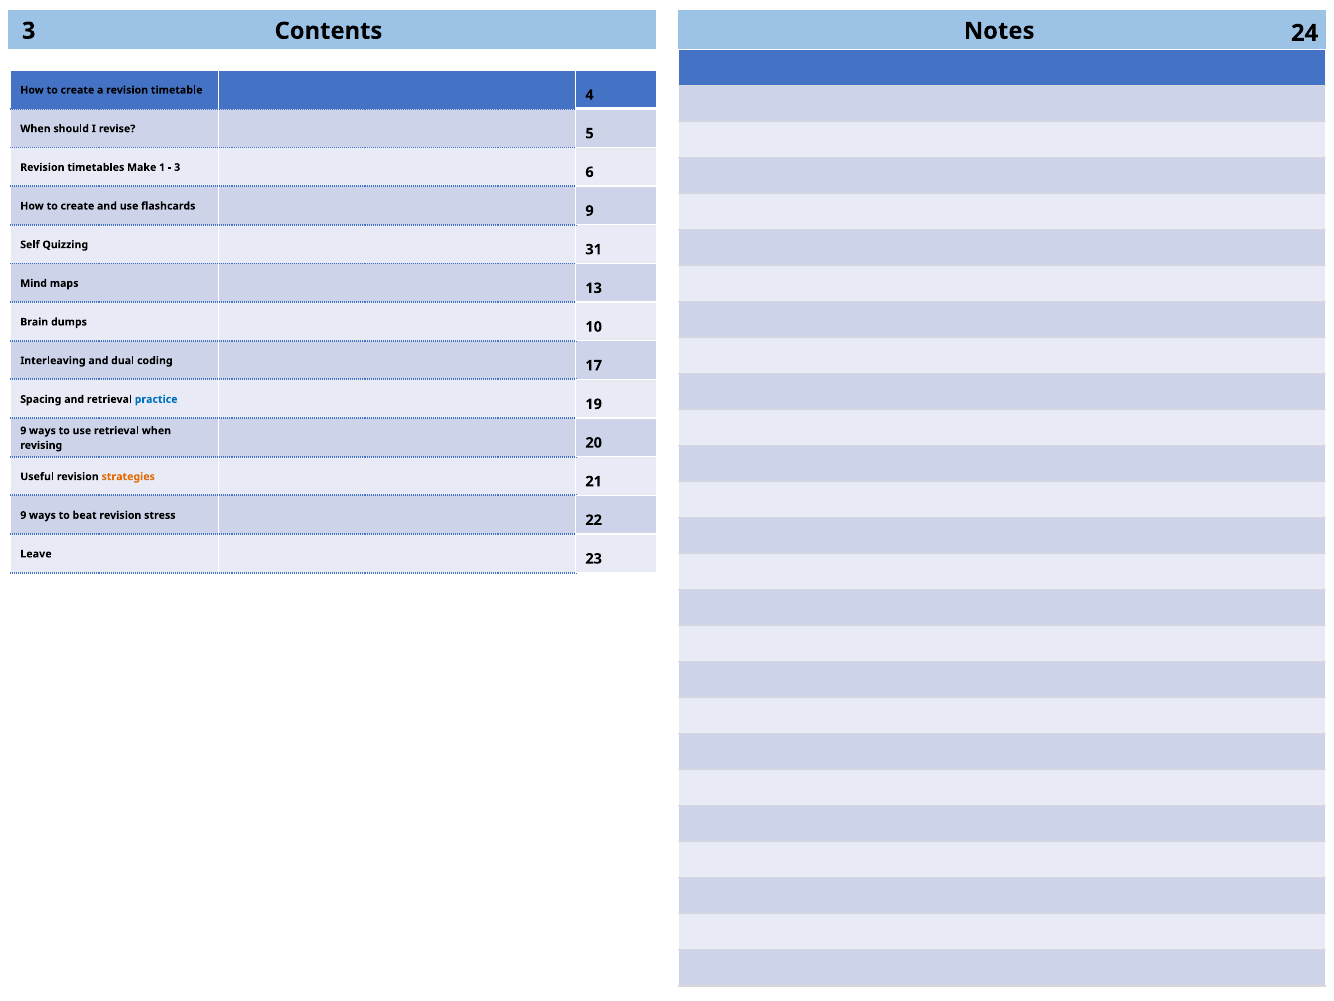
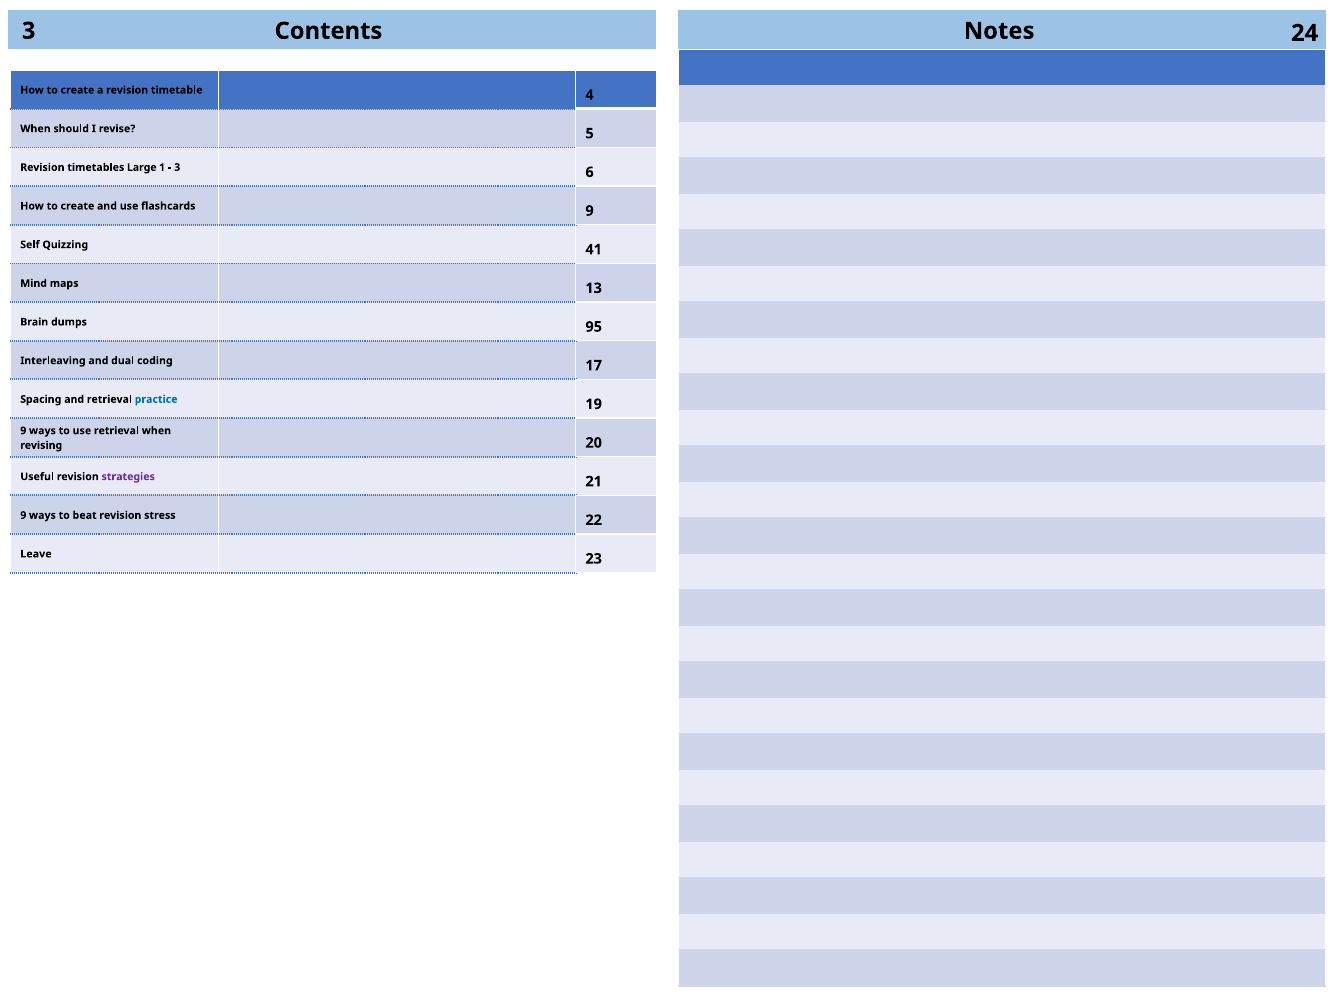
Make: Make -> Large (142, 167)
31: 31 -> 41 (594, 249)
10: 10 -> 95 (594, 327)
strategies colour: orange -> purple (128, 476)
